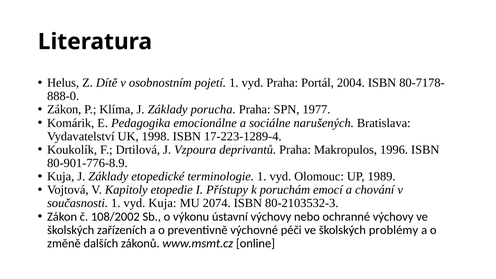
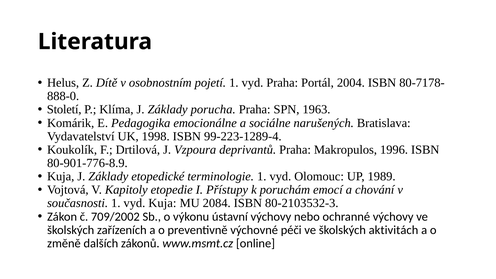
Zákon: Zákon -> Století (64, 110)
1977: 1977 -> 1963 (316, 110)
17-223-1289-4: 17-223-1289-4 -> 99-223-1289-4 (243, 136)
2074: 2074 -> 2084 (217, 203)
108/2002: 108/2002 -> 709/2002 (115, 217)
problémy: problémy -> aktivitách (394, 230)
